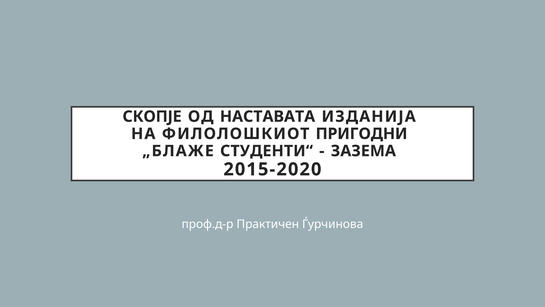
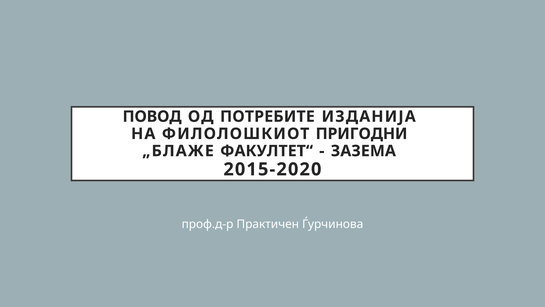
СКОПЈЕ: СКОПЈЕ -> ПОВОД (152, 116)
НАСТАВАТА: НАСТАВАТА -> ПОТРЕБИТЕ (267, 116)
СТУДЕНТИ“: СТУДЕНТИ“ -> ФАКУЛТЕТ“ (267, 151)
